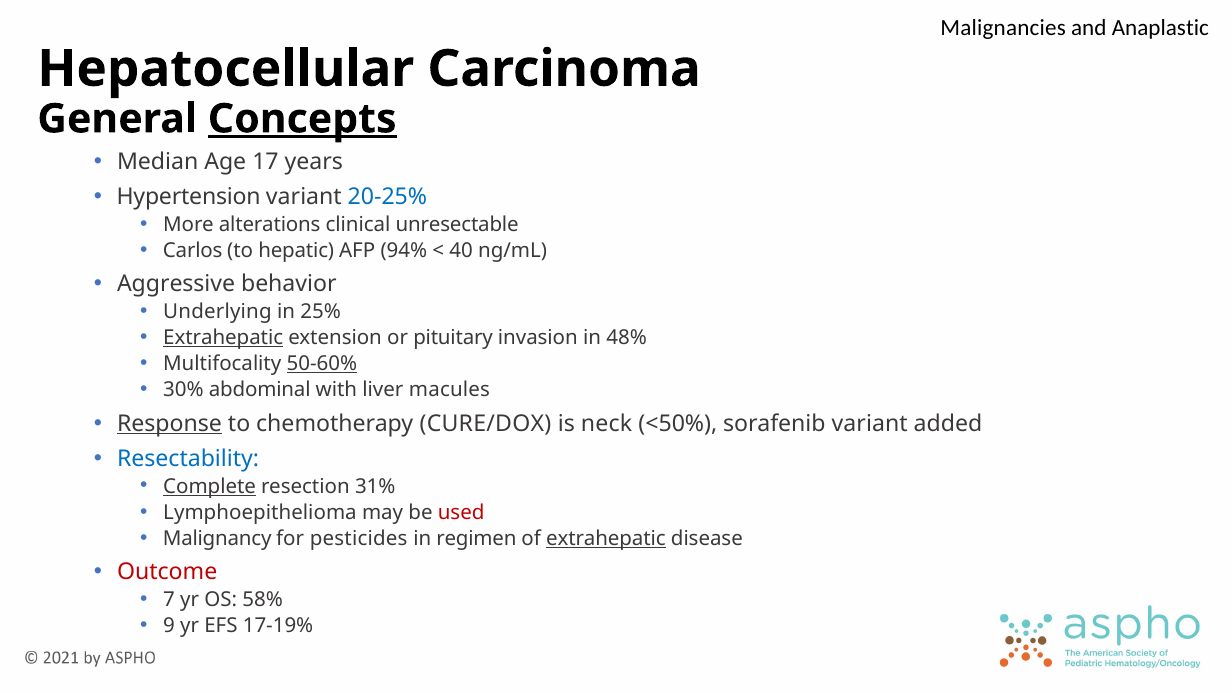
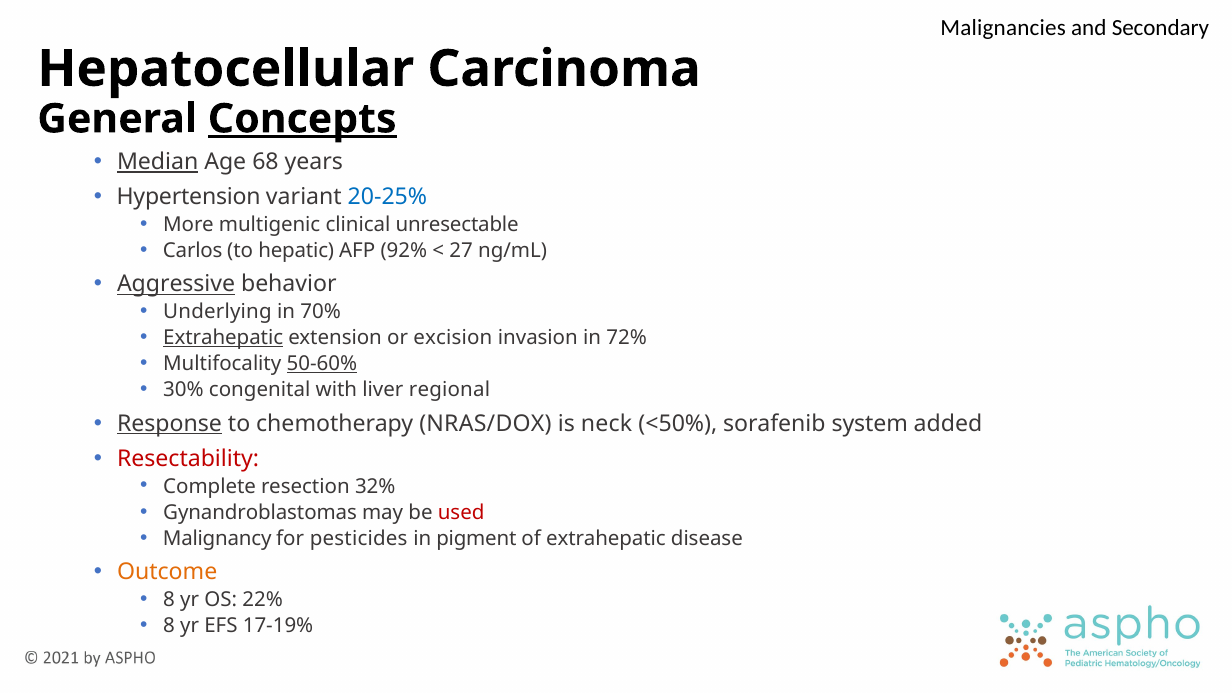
Anaplastic: Anaplastic -> Secondary (1160, 27)
Median underline: none -> present (158, 162)
17: 17 -> 68 (266, 162)
alterations: alterations -> multigenic (270, 225)
94%: 94% -> 92% (404, 251)
40: 40 -> 27 (461, 251)
Aggressive underline: none -> present (176, 284)
25%: 25% -> 70% (321, 312)
pituitary: pituitary -> excision (453, 338)
48%: 48% -> 72% (627, 338)
abdominal: abdominal -> congenital (260, 390)
macules: macules -> regional (449, 390)
CURE/DOX: CURE/DOX -> NRAS/DOX (485, 424)
sorafenib variant: variant -> system (870, 424)
Resectability colour: blue -> red (188, 459)
Complete underline: present -> none (210, 486)
31%: 31% -> 32% (375, 486)
Lymphoepithelioma: Lymphoepithelioma -> Gynandroblastomas (260, 512)
regimen: regimen -> pigment (476, 539)
extrahepatic underline: present -> none (606, 539)
Outcome colour: red -> orange (167, 572)
7: 7 -> 8 (169, 600)
58%: 58% -> 22% (263, 600)
9: 9 -> 8 (169, 626)
